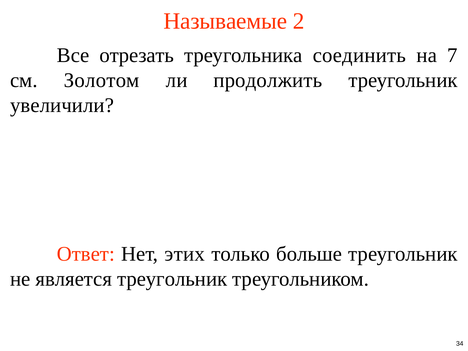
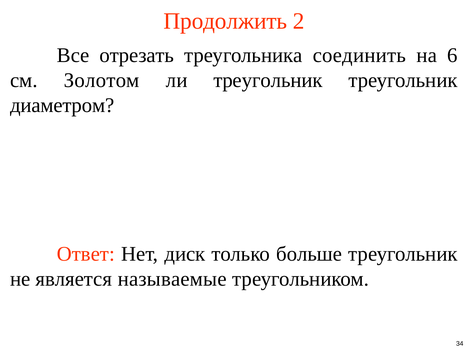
Называемые: Называемые -> Продолжить (225, 21)
7: 7 -> 6 (452, 55)
ли продолжить: продолжить -> треугольник (268, 80)
увеличили: увеличили -> диаметром (62, 105)
этих: этих -> диск (185, 254)
является треугольник: треугольник -> называемые (172, 279)
